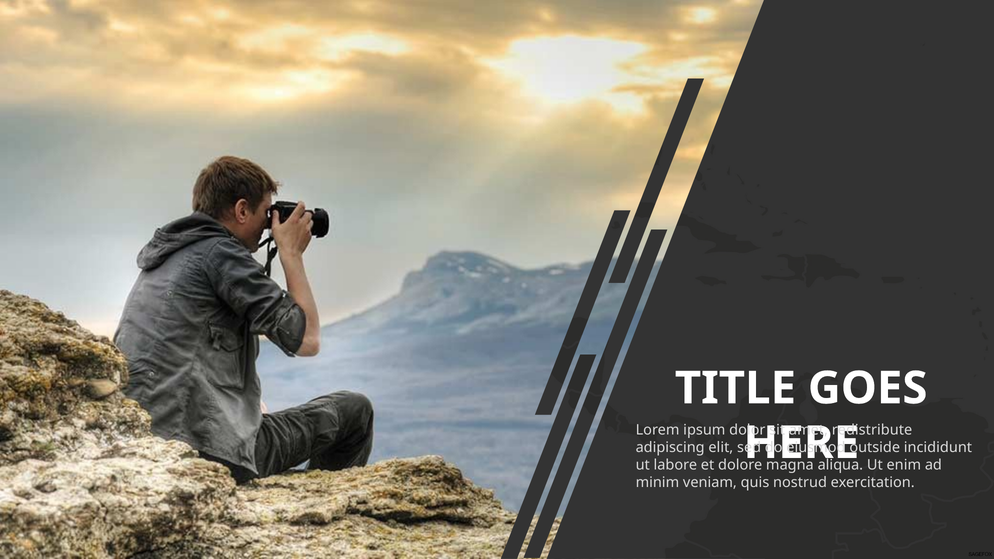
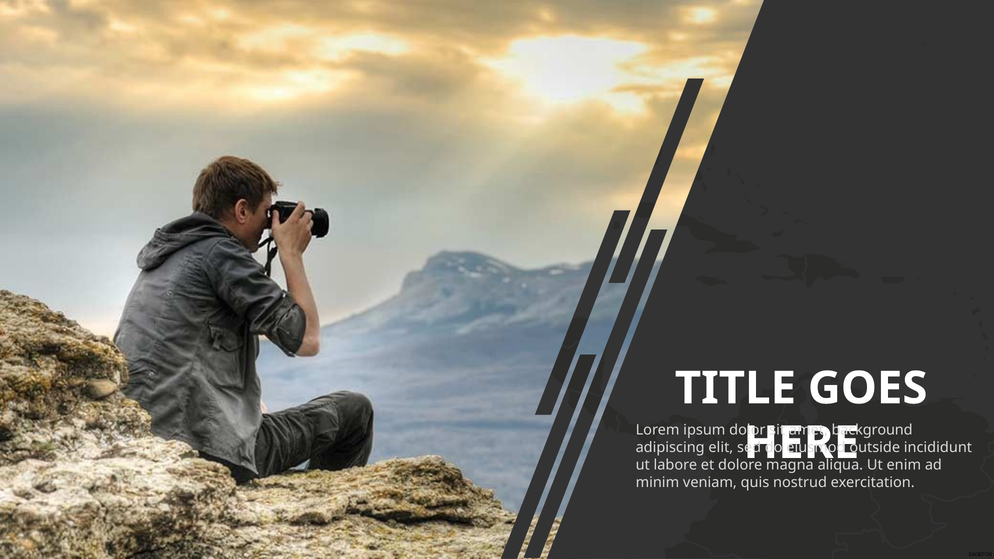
redistribute: redistribute -> background (872, 430)
